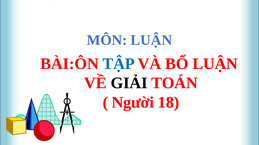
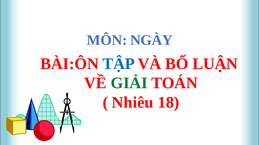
MÔN LUẬN: LUẬN -> NGÀY (151, 40)
GIẢI colour: black -> green (129, 83)
Người: Người -> Nhiêu (133, 103)
